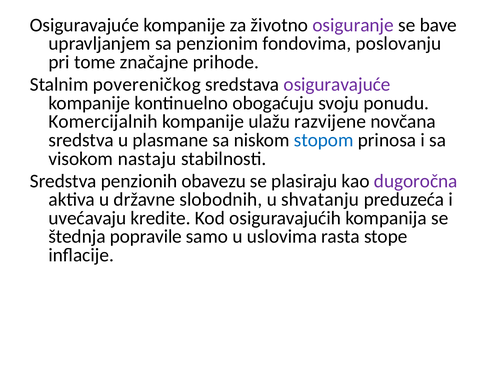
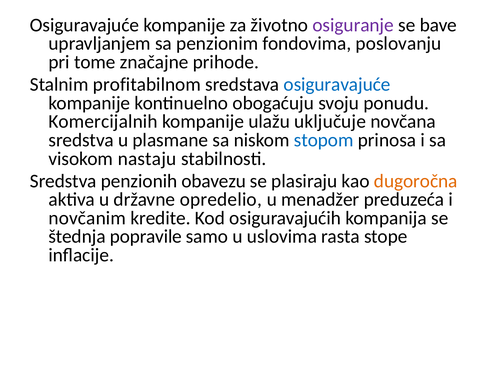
povereničkog: povereničkog -> profitabilnom (147, 84)
osiguravajuće colour: purple -> blue (337, 84)
razvijene: razvijene -> uključuje (330, 121)
dugoročna colour: purple -> orange (416, 181)
slobodnih: slobodnih -> opredelio (221, 199)
shvatanju: shvatanju -> menadžer (320, 199)
uvećavaju: uvećavaju -> novčanim (87, 218)
